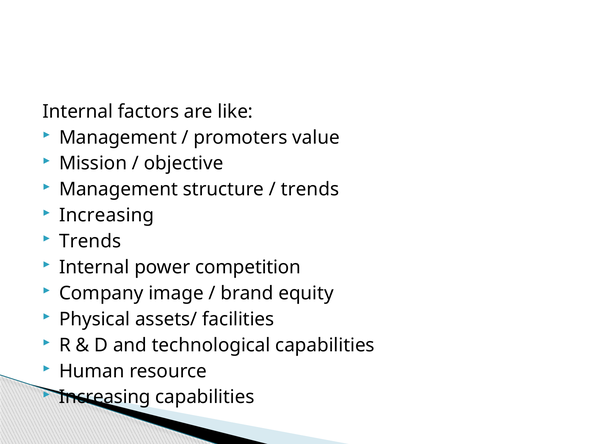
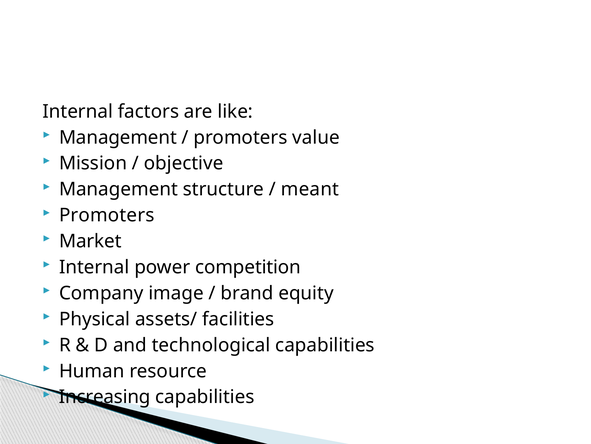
trends: trends -> meant (310, 189)
Increasing: Increasing -> Promoters (107, 215)
Trends: Trends -> Market (90, 241)
